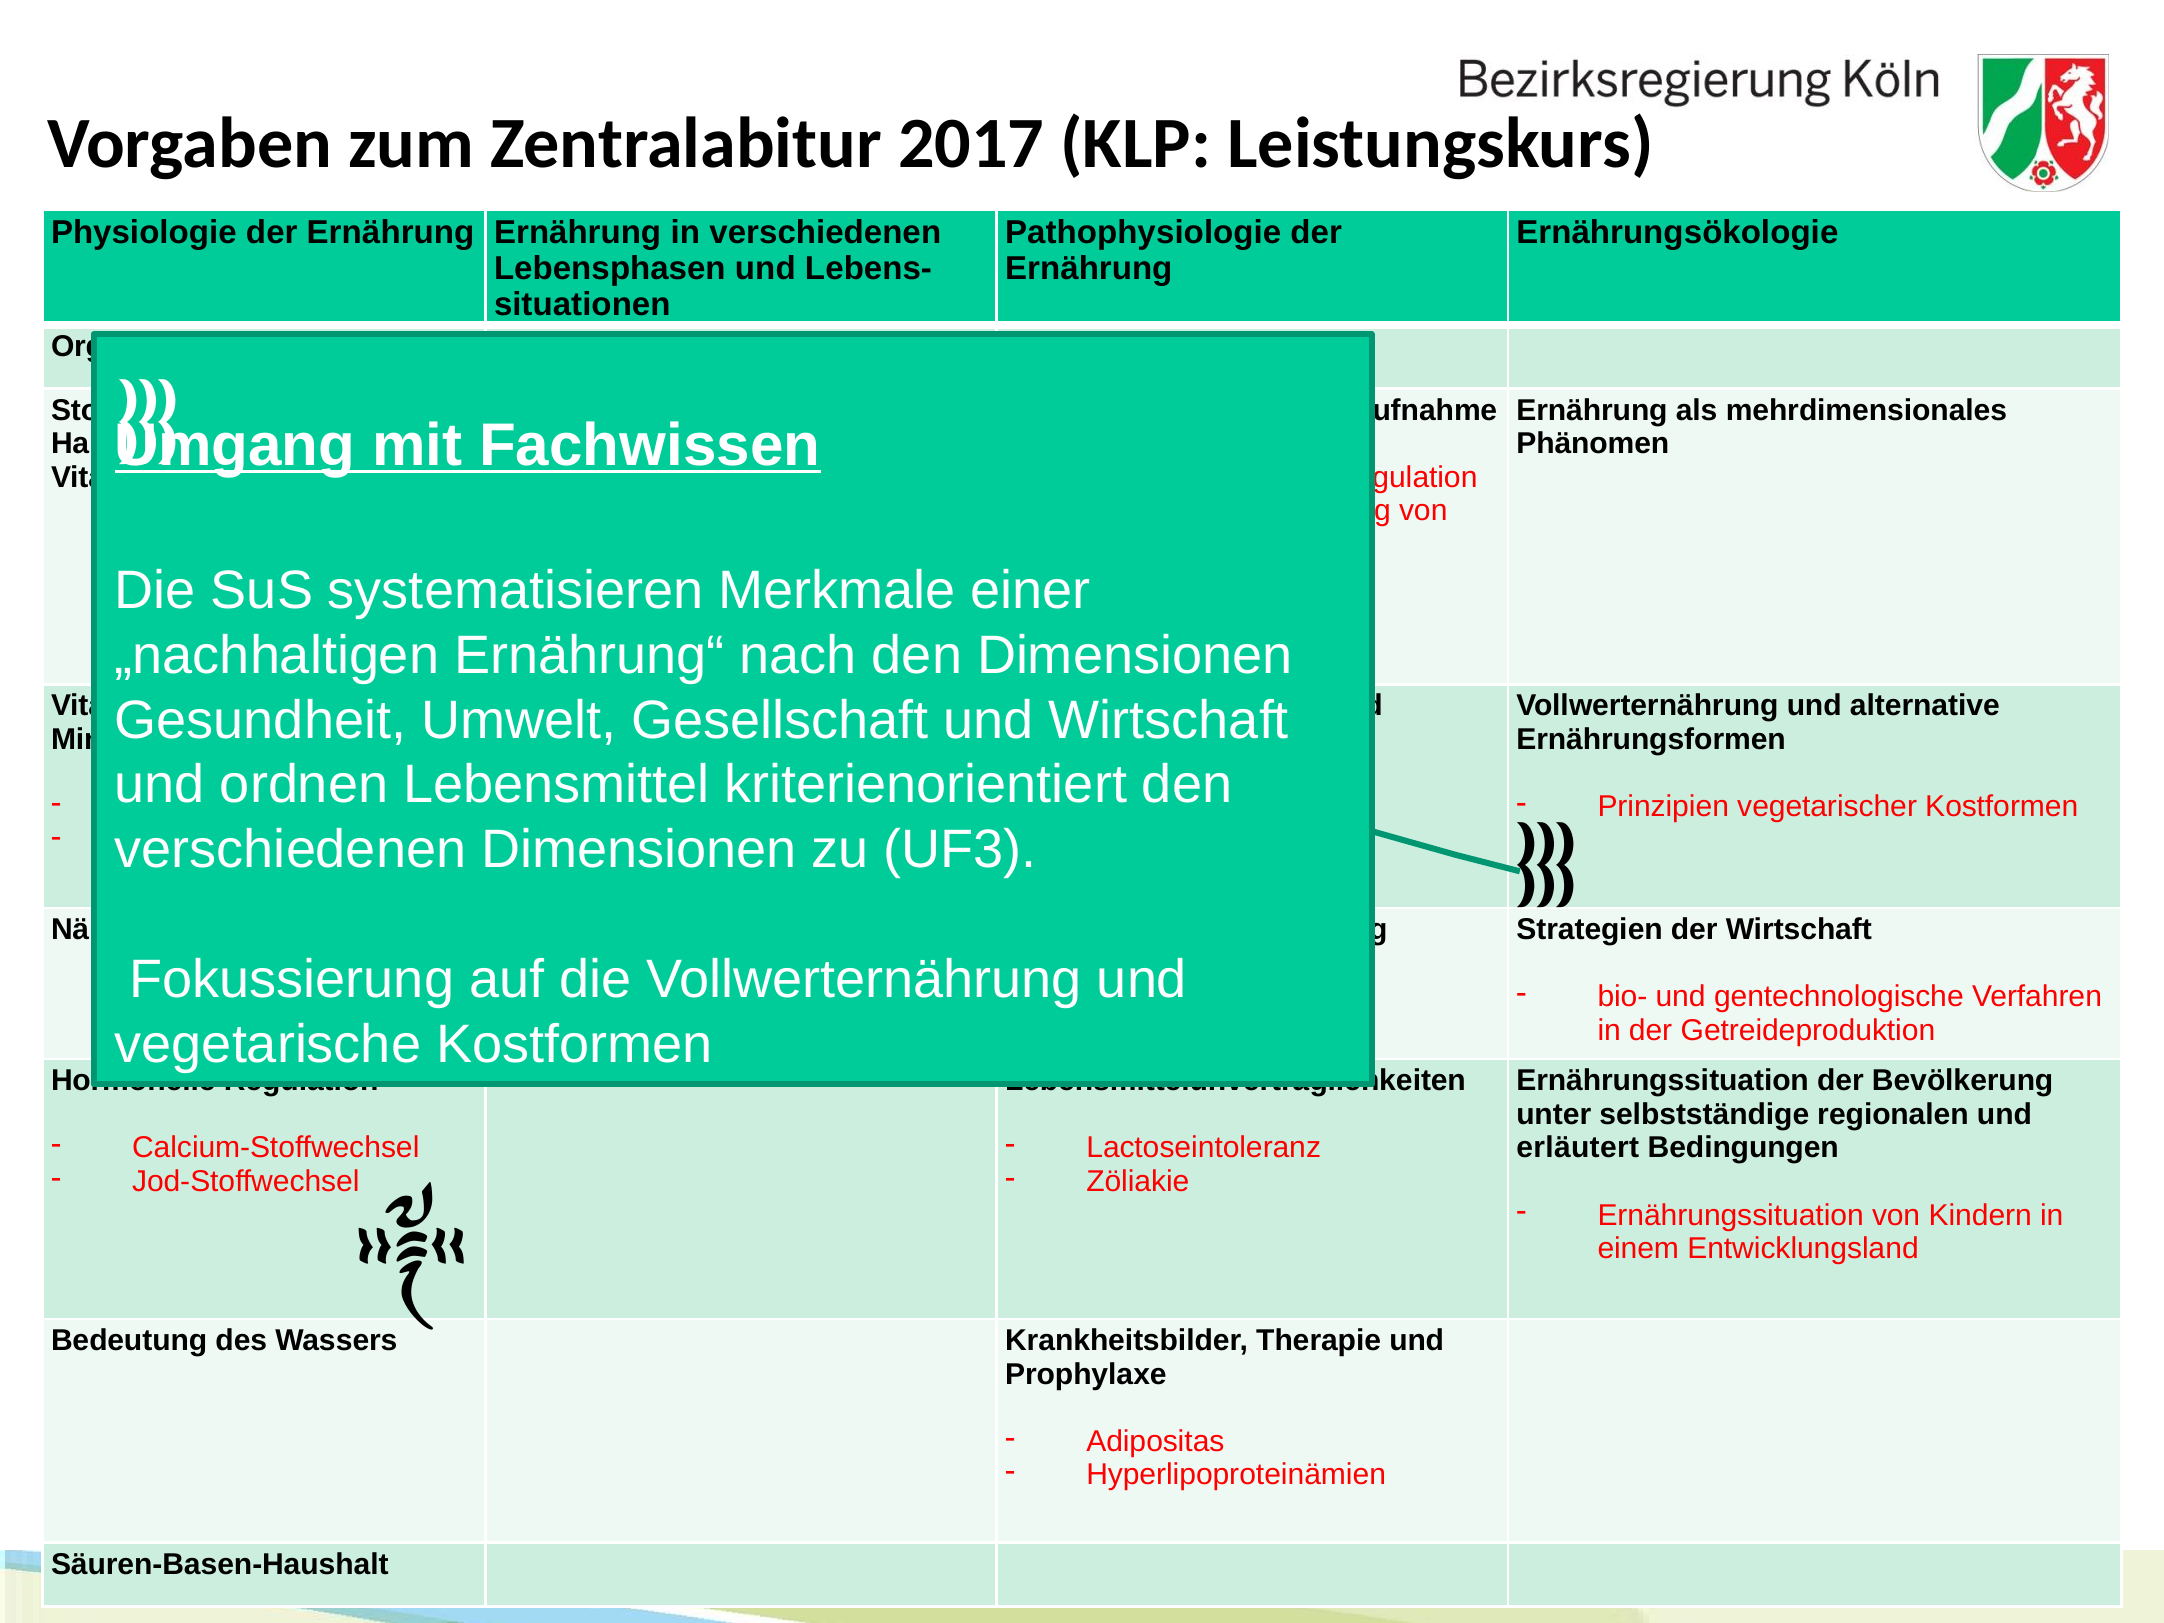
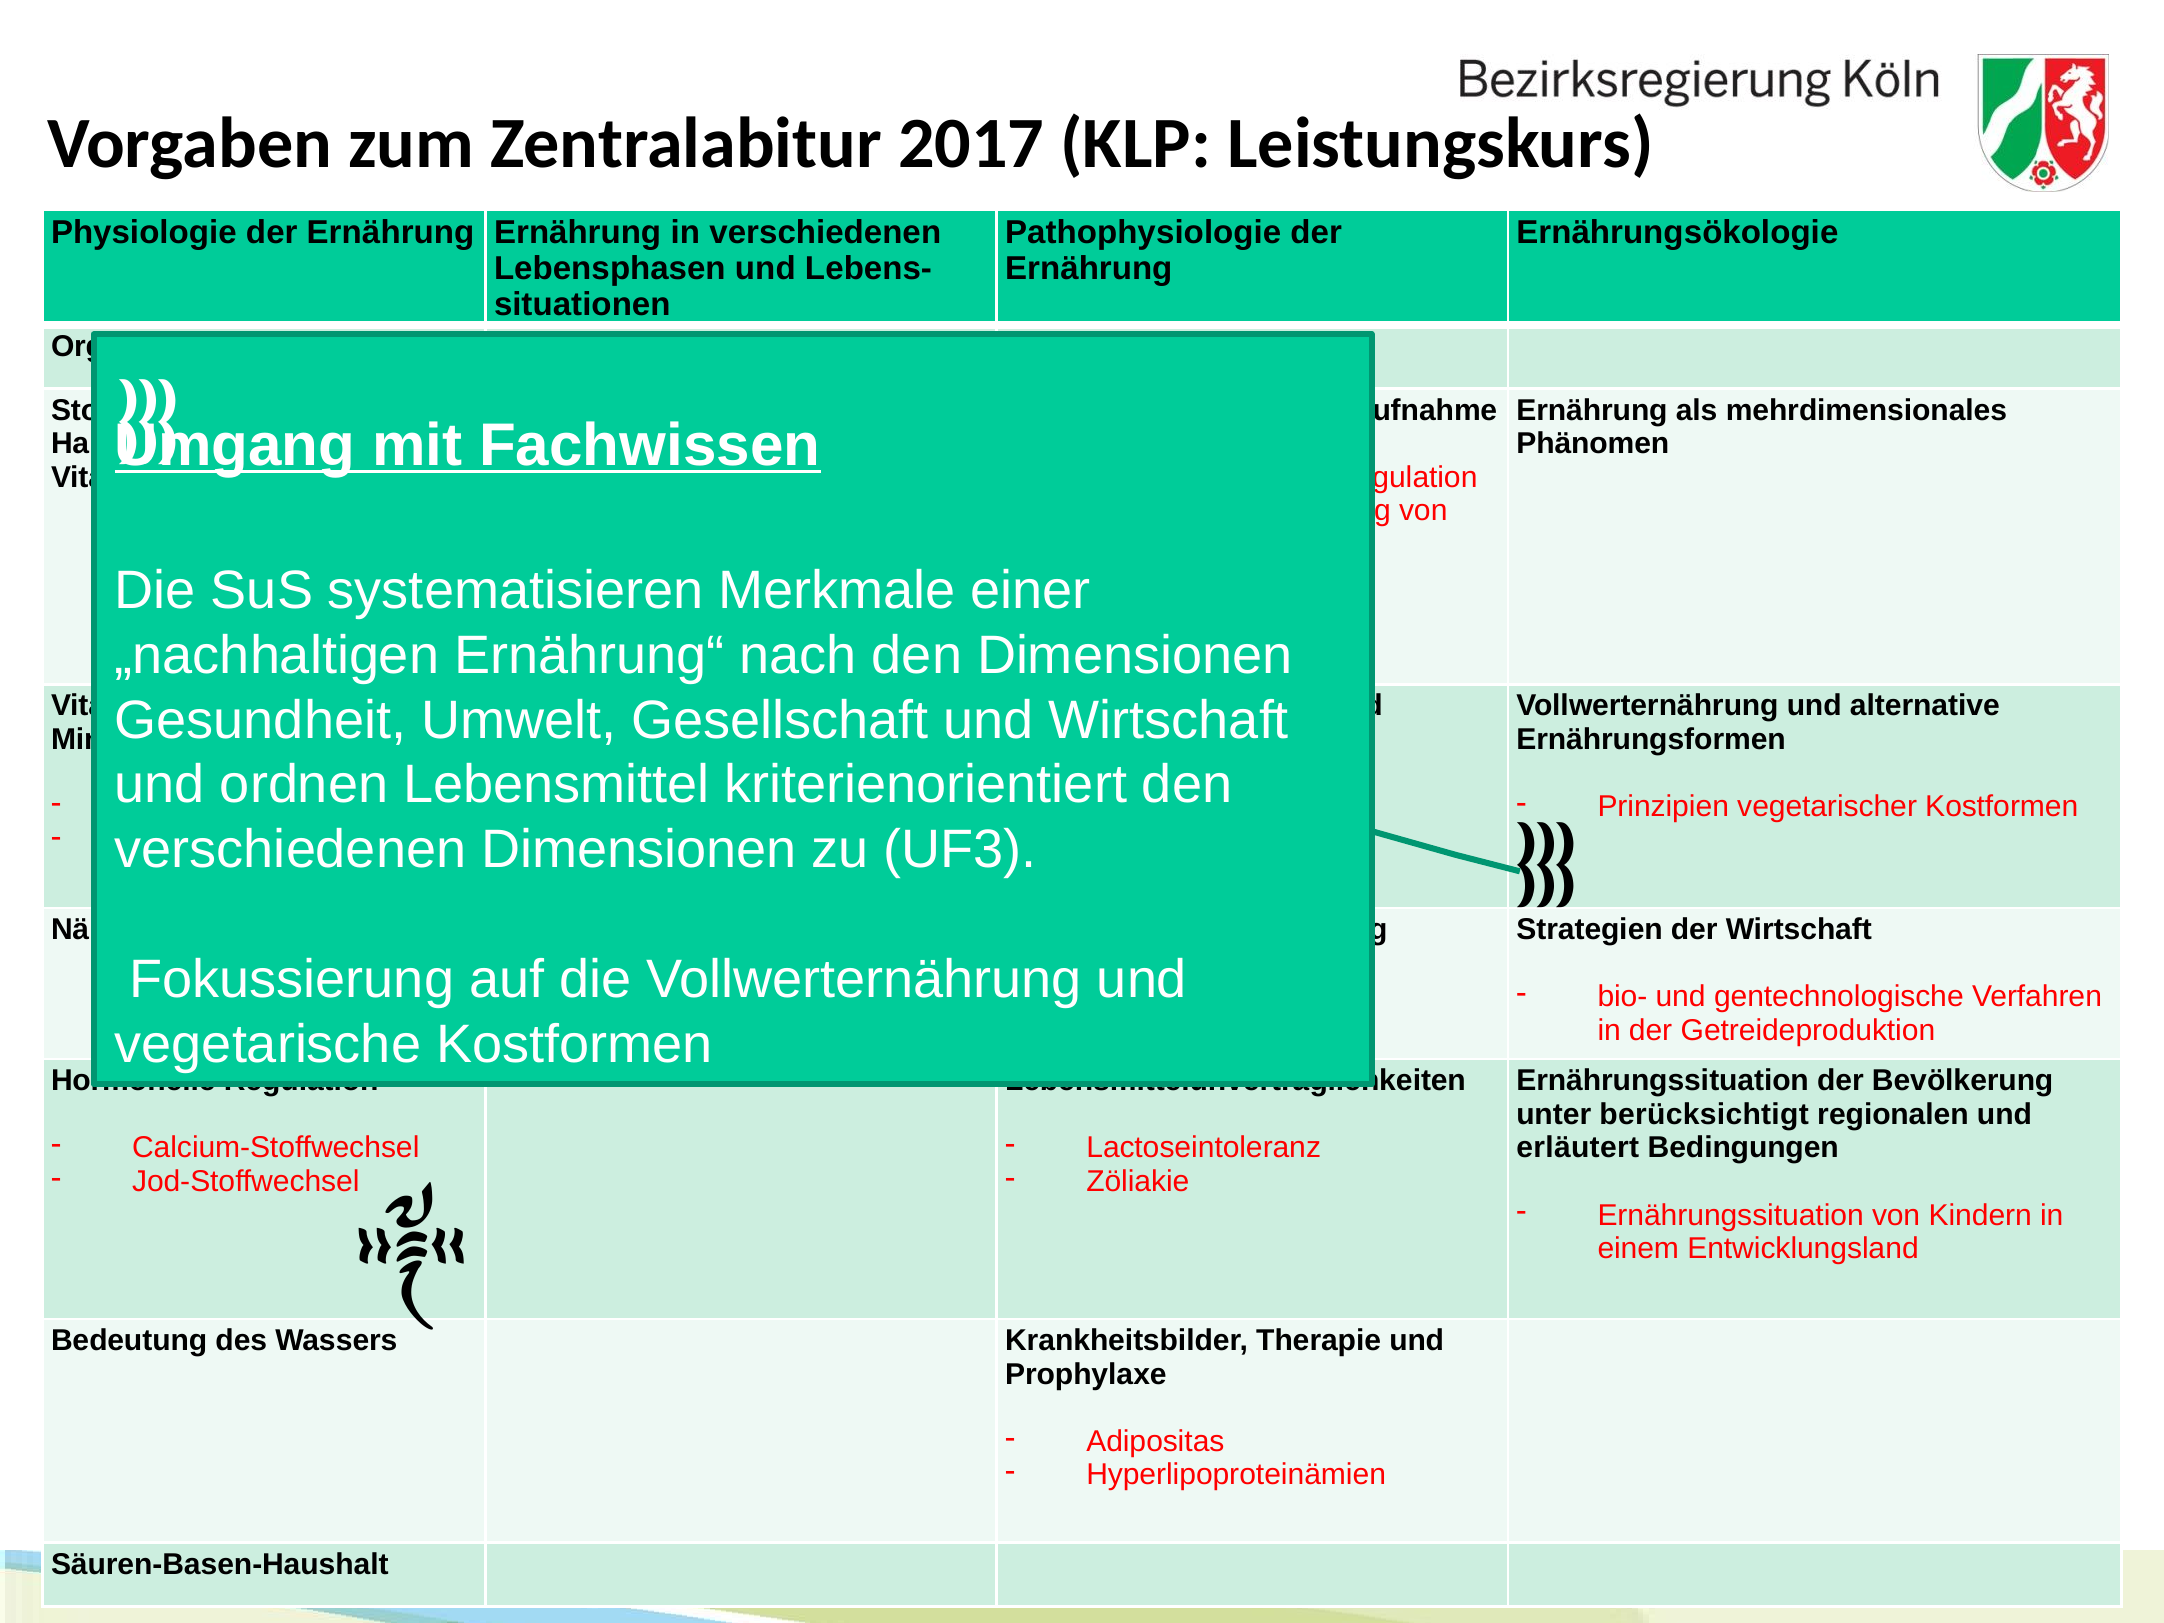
selbstständige: selbstständige -> berücksichtigt (1704, 1114)
